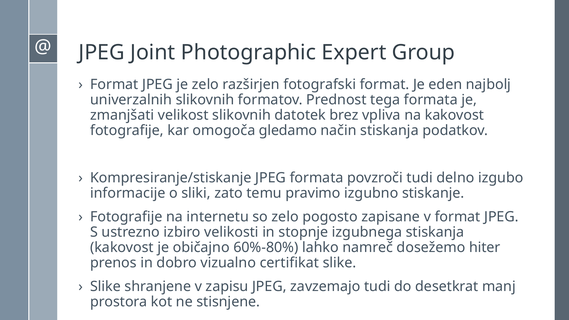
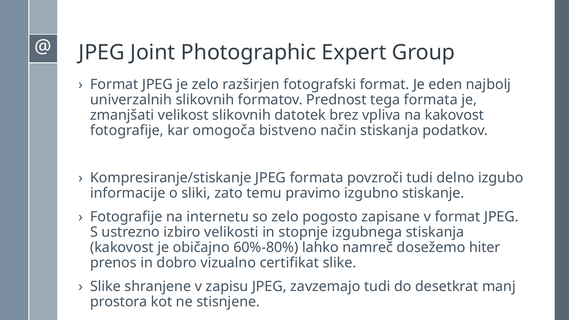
gledamo: gledamo -> bistveno (288, 131)
